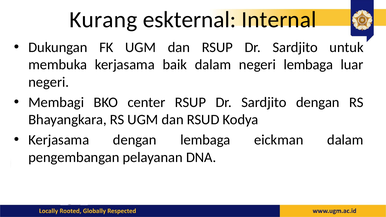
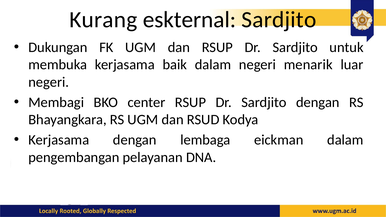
eskternal Internal: Internal -> Sardjito (279, 20)
negeri lembaga: lembaga -> menarik (308, 65)
